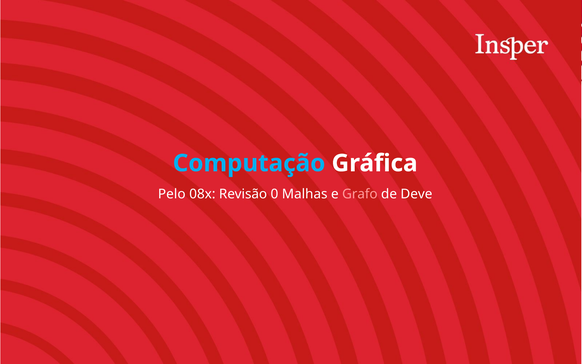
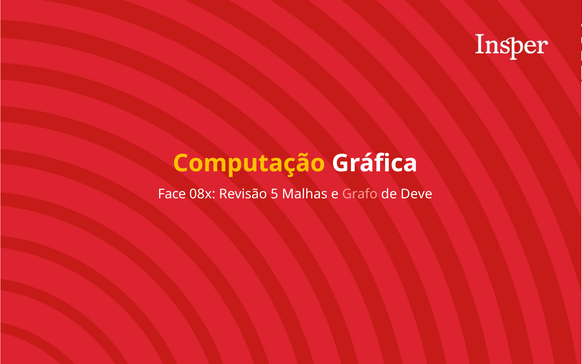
Computação colour: light blue -> yellow (249, 163)
Pelo: Pelo -> Face (172, 194)
0: 0 -> 5 (274, 194)
